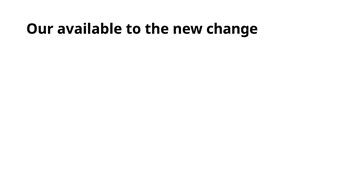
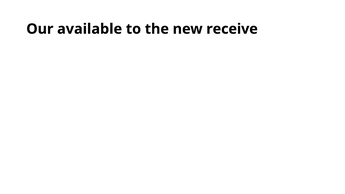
change: change -> receive (232, 29)
